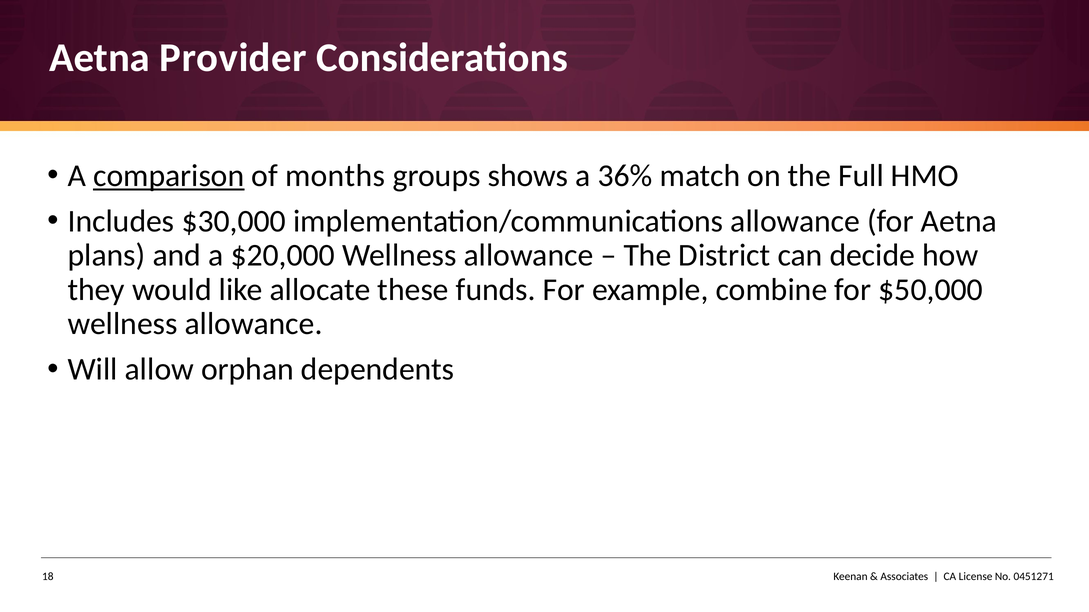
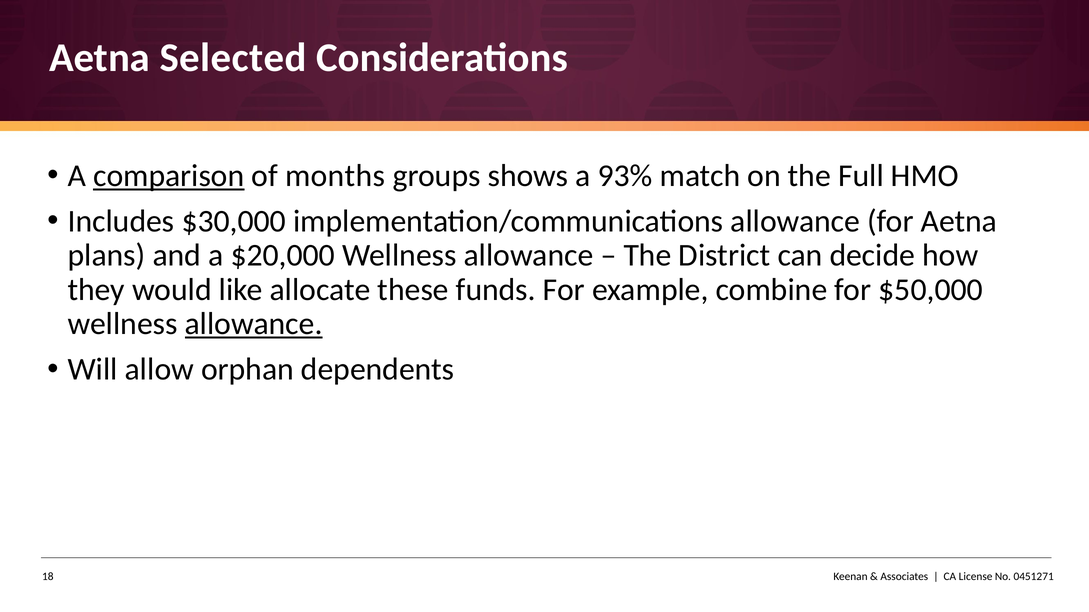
Provider: Provider -> Selected (233, 58)
36%: 36% -> 93% (625, 176)
allowance underline: none -> present (254, 324)
